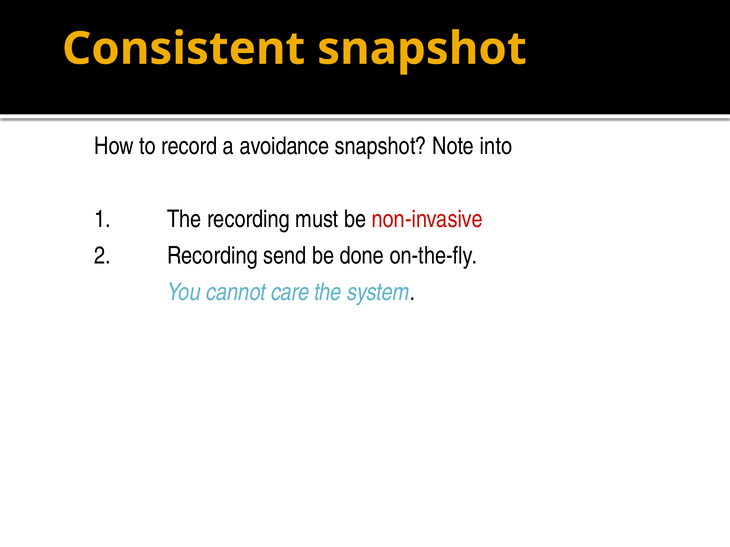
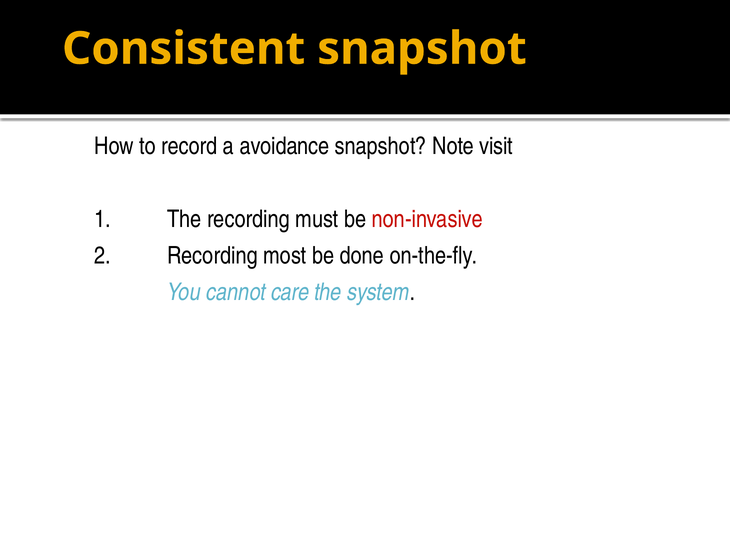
into: into -> visit (496, 147)
send: send -> most (285, 256)
